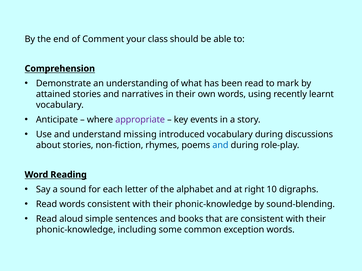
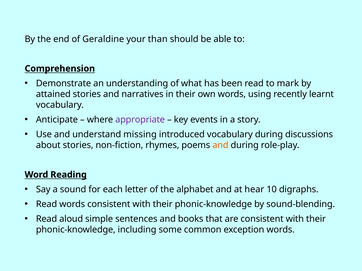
Comment: Comment -> Geraldine (103, 39)
class: class -> than (158, 39)
and colour: blue -> orange (220, 146)
right: right -> hear (254, 190)
